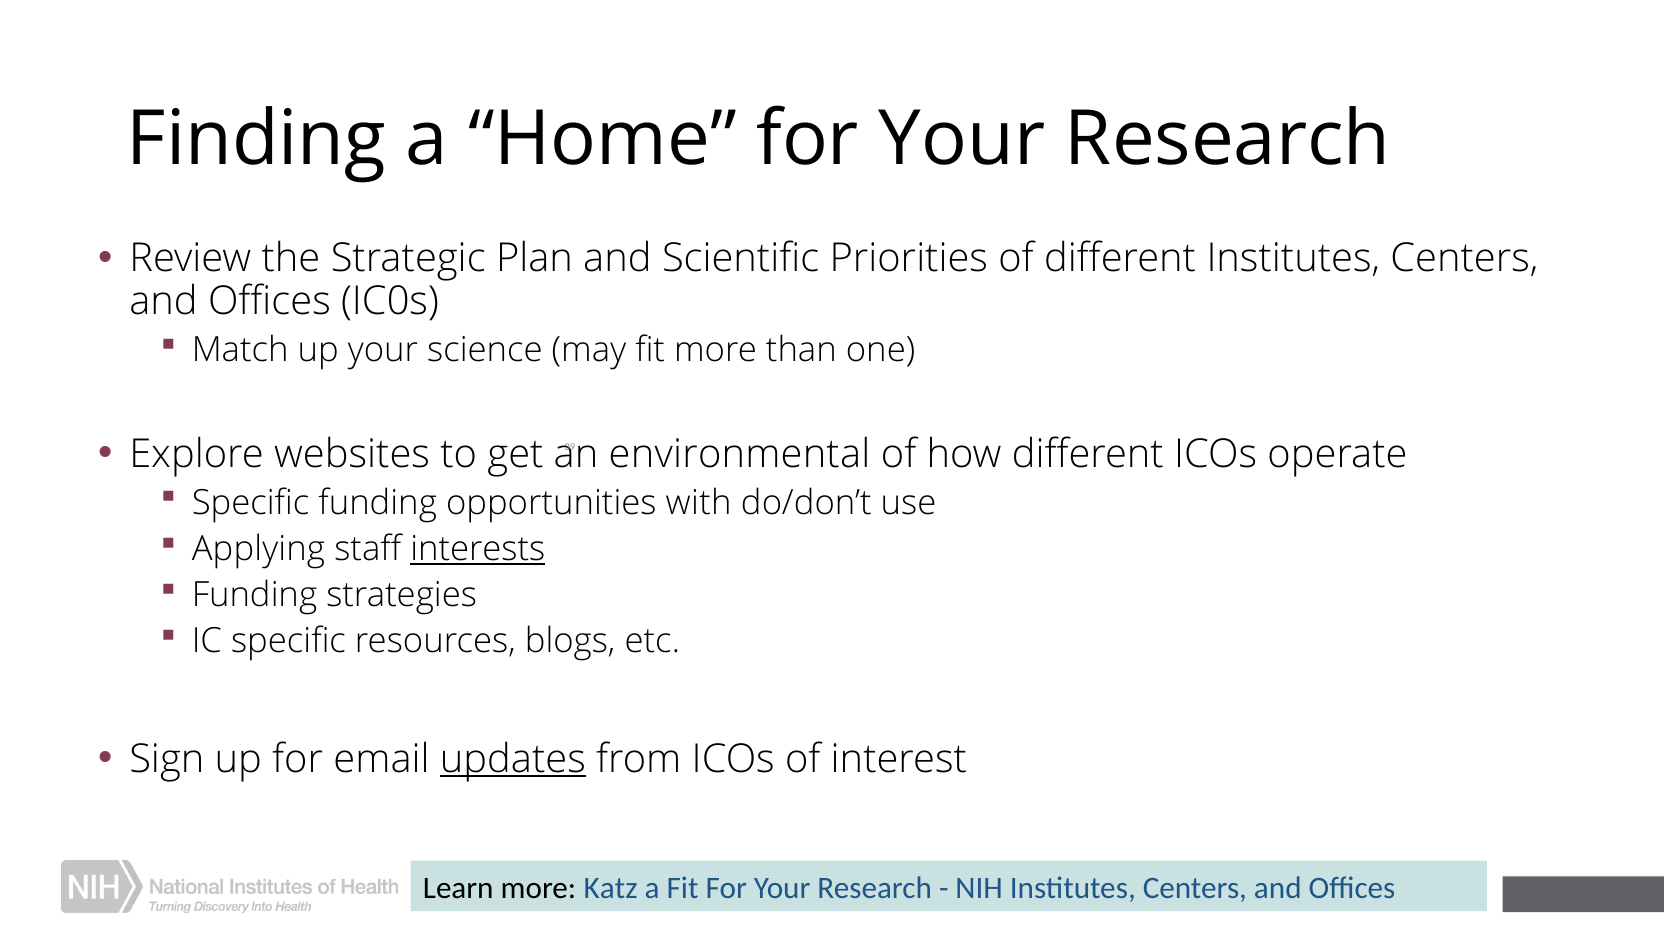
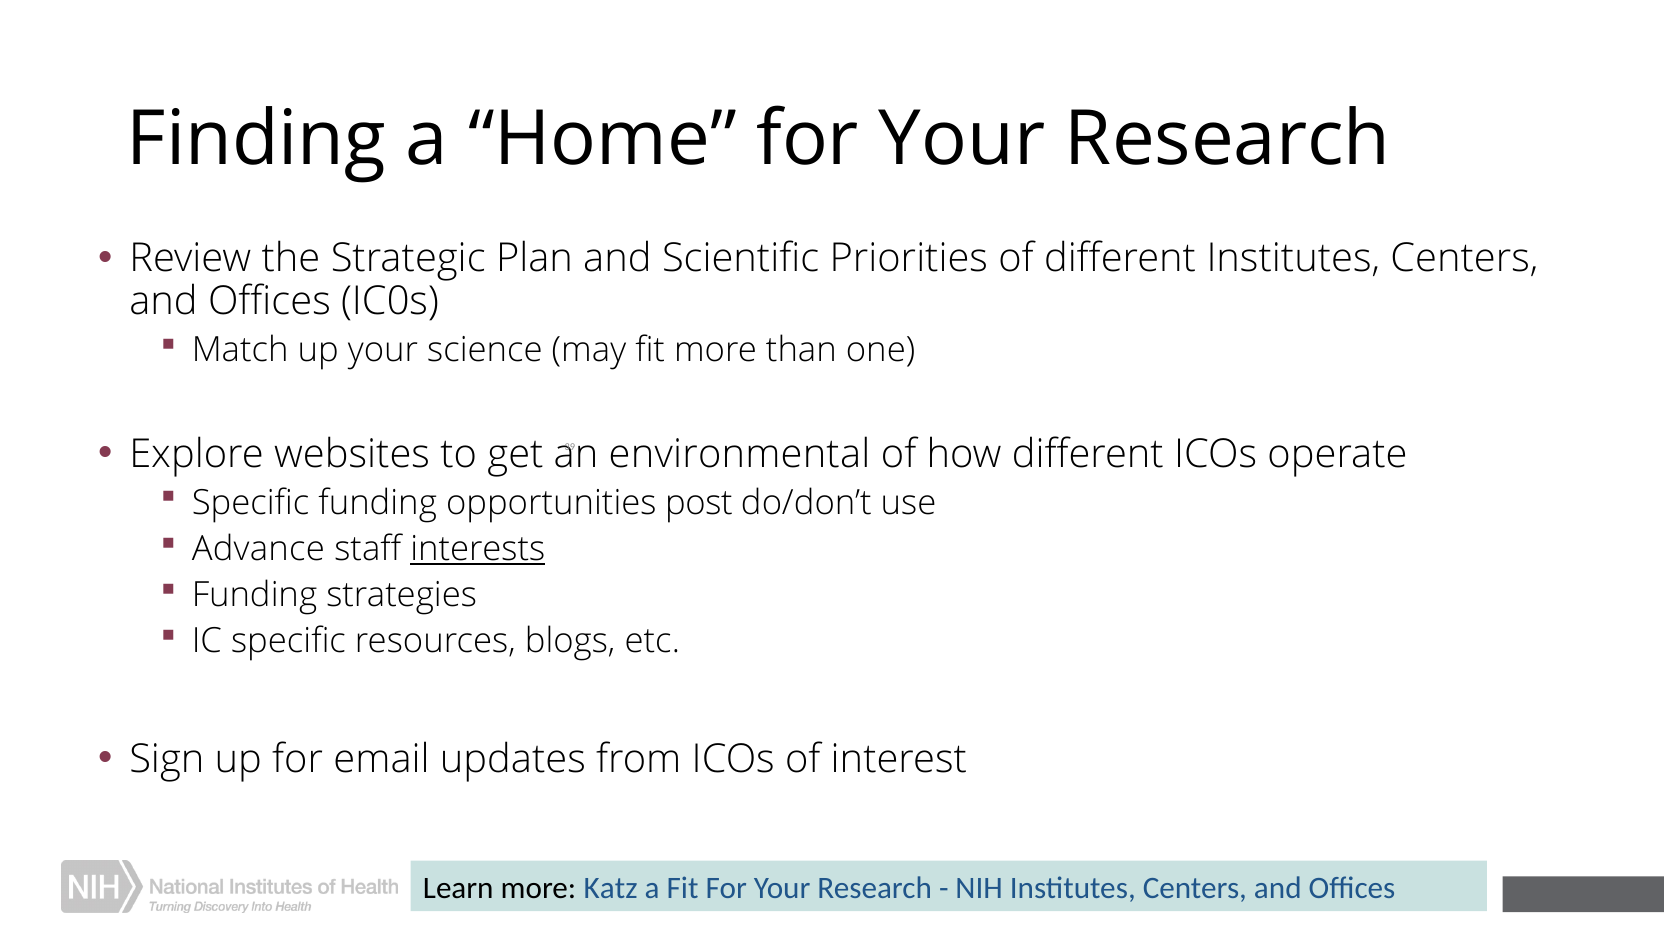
with: with -> post (699, 503)
Applying: Applying -> Advance (258, 549)
updates underline: present -> none (513, 759)
